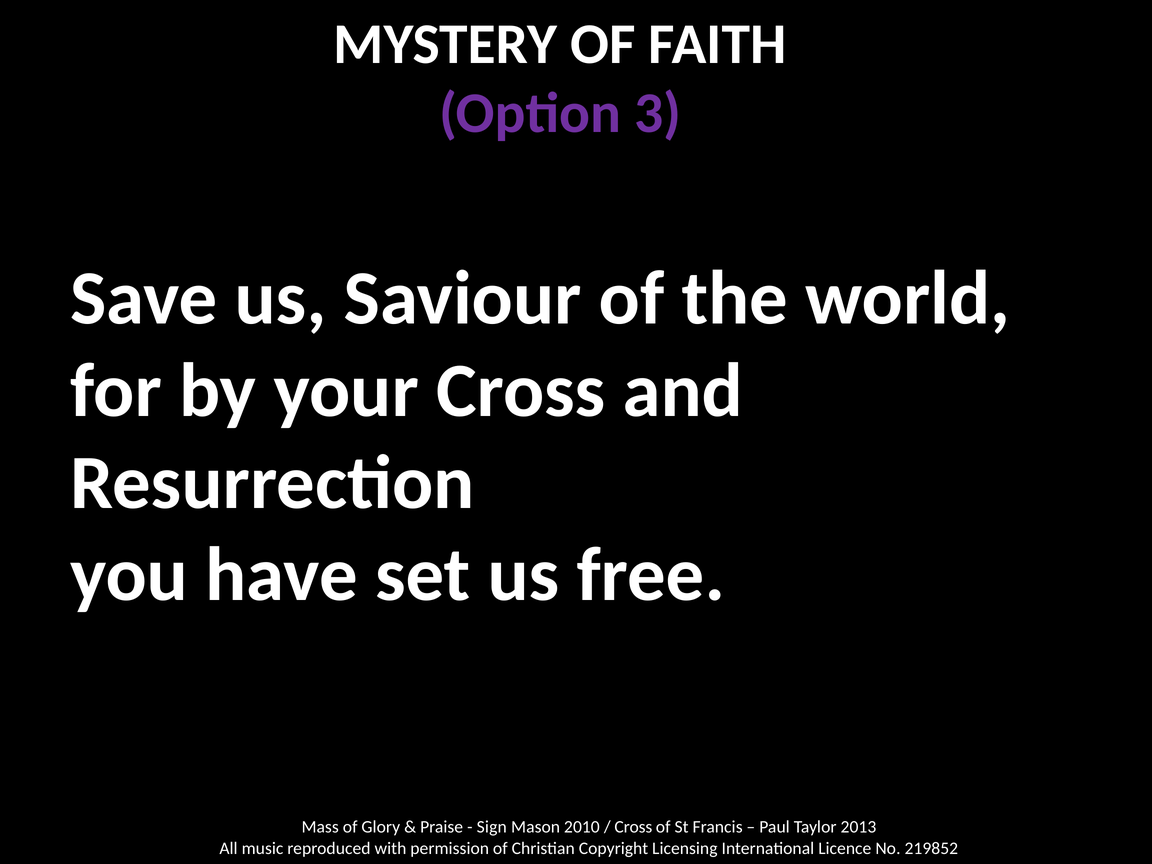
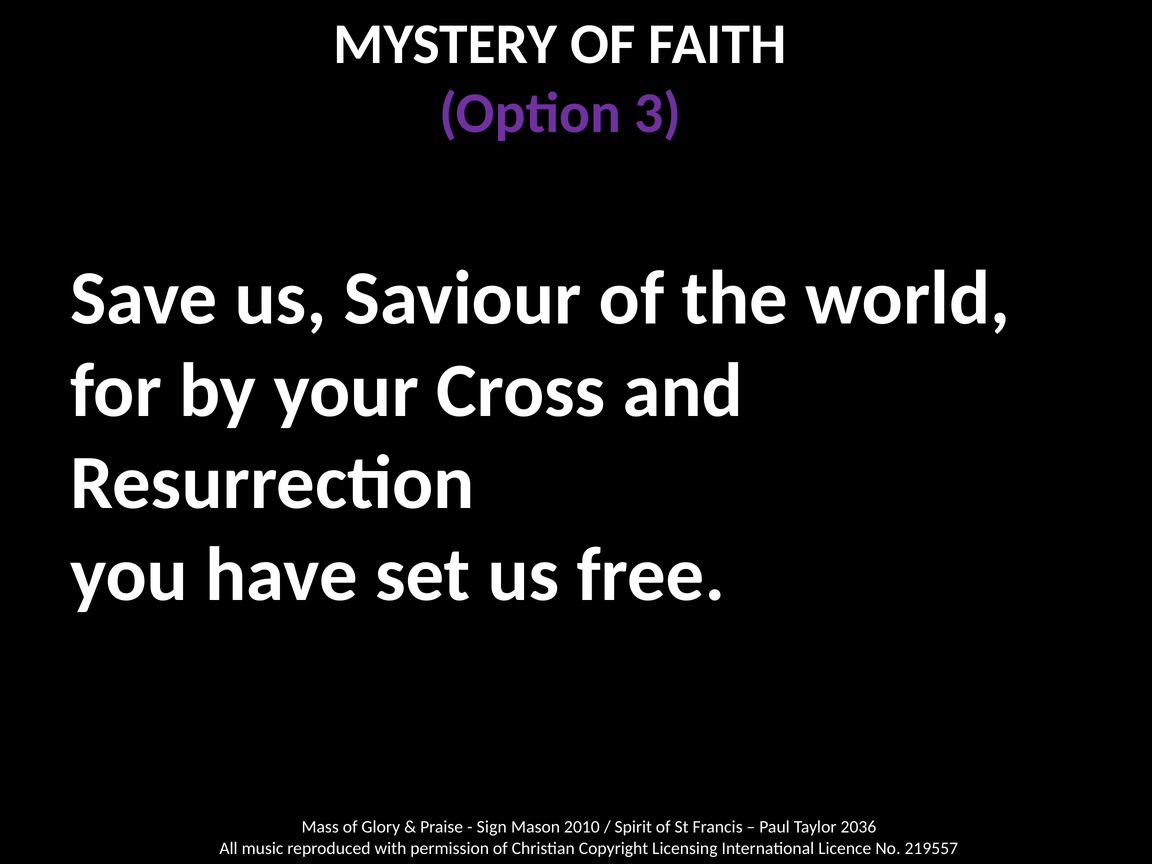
Cross: Cross -> Spirit (633, 827)
2013: 2013 -> 2036 (858, 827)
219852: 219852 -> 219557 (931, 848)
